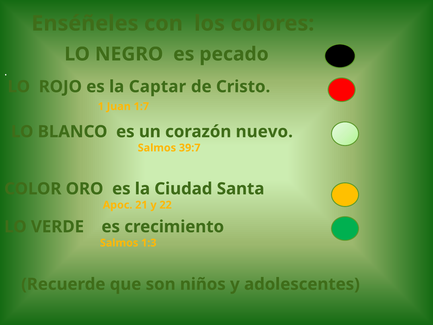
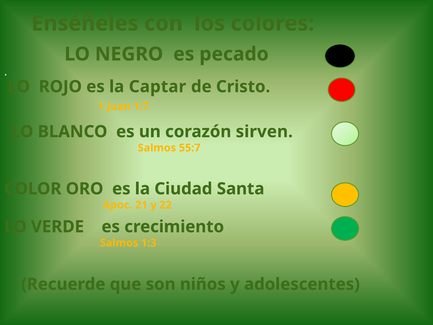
nuevo: nuevo -> sirven (264, 132)
39:7: 39:7 -> 55:7 (190, 148)
